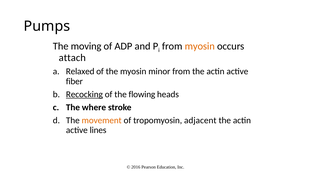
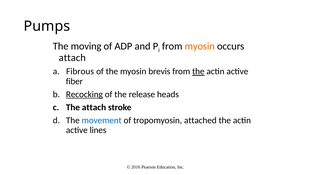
Relaxed: Relaxed -> Fibrous (80, 71)
minor: minor -> brevis (159, 71)
the underline: none -> present (198, 71)
flowing: flowing -> release (142, 94)
The where: where -> attach (94, 107)
movement colour: orange -> blue (102, 120)
adjacent: adjacent -> attached (200, 120)
